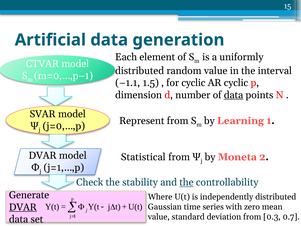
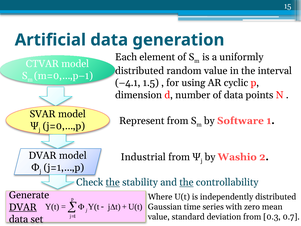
–1.1: –1.1 -> –4.1 (128, 83)
for cyclic: cyclic -> using (193, 83)
data underline: present -> none (234, 95)
Learning: Learning -> Software (240, 121)
Statistical: Statistical -> Industrial (143, 157)
Moneta: Moneta -> Washio (237, 157)
the underline: none -> present (113, 182)
